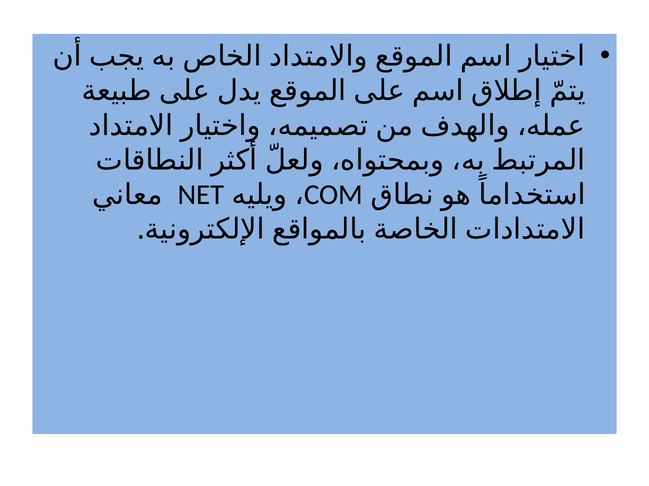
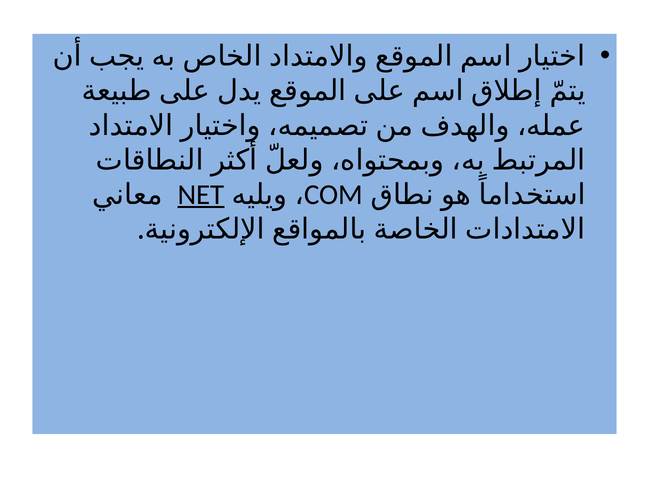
NET underline: none -> present (201, 195)
